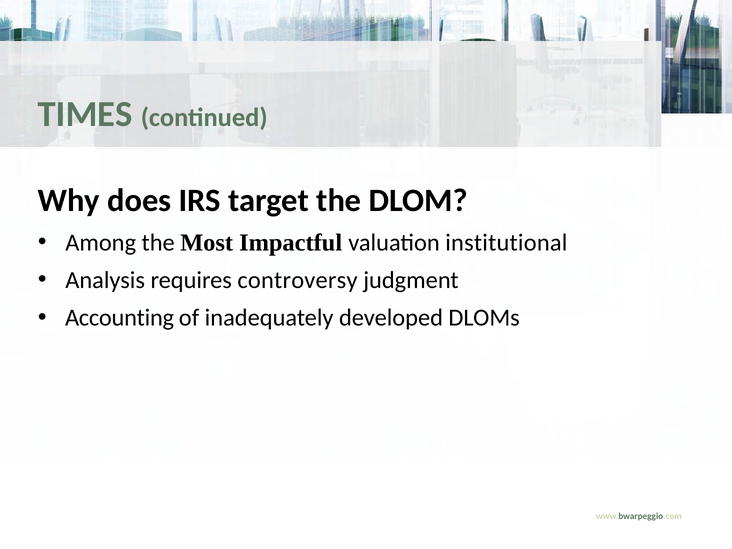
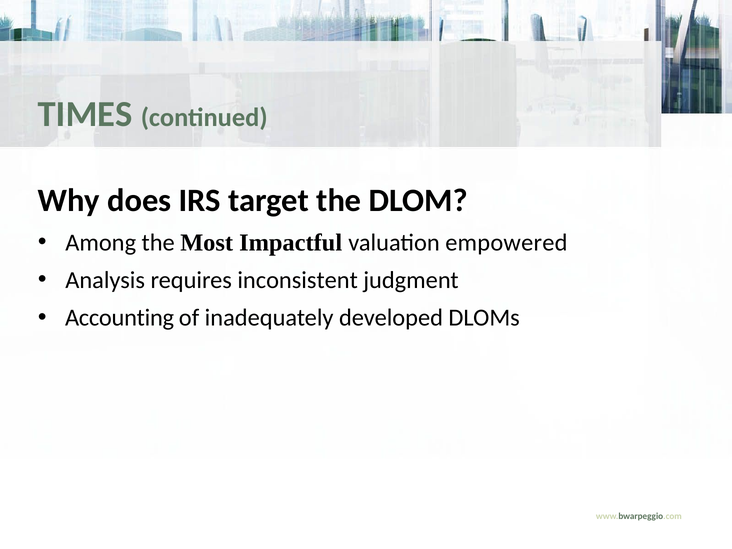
institutional: institutional -> empowered (506, 242)
controversy: controversy -> inconsistent (298, 280)
